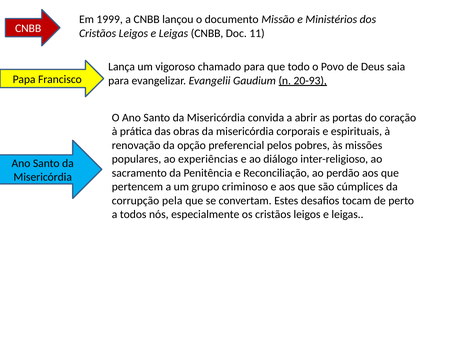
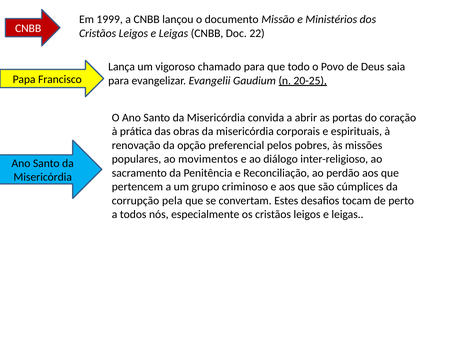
11: 11 -> 22 (257, 33)
20-93: 20-93 -> 20-25 (310, 81)
experiências: experiências -> movimentos (208, 159)
